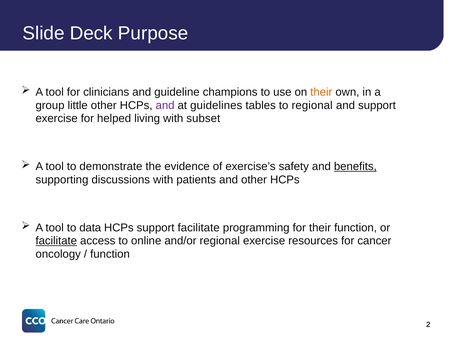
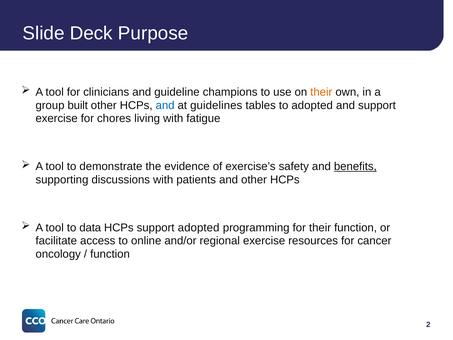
little: little -> built (78, 105)
and colour: purple -> blue (165, 105)
to regional: regional -> adopted (312, 105)
helped: helped -> chores (114, 118)
subset: subset -> fatigue (203, 118)
support facilitate: facilitate -> adopted (199, 228)
facilitate underline: present -> none (56, 241)
